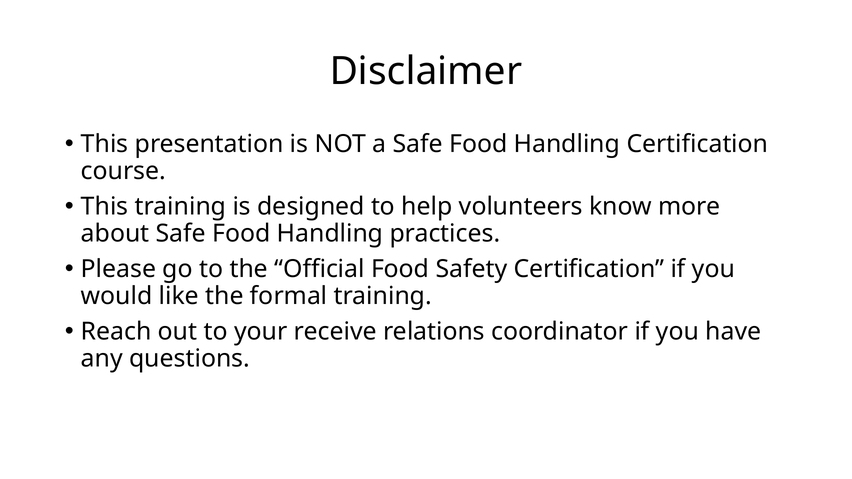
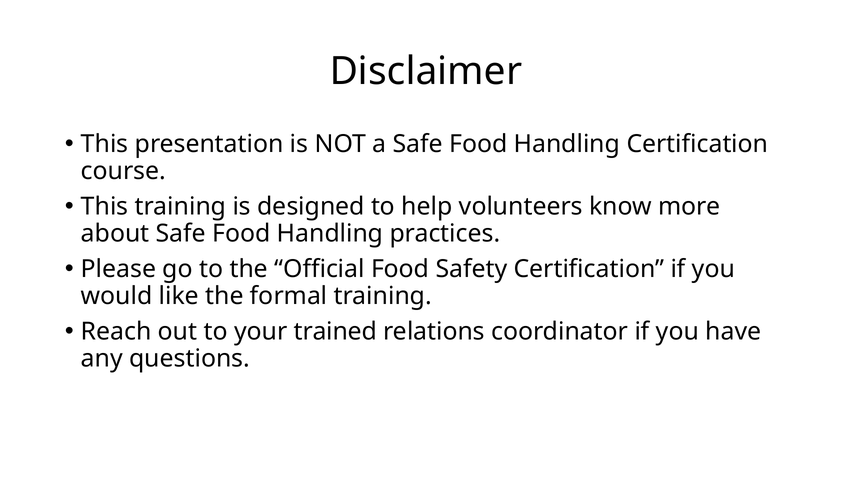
receive: receive -> trained (335, 332)
